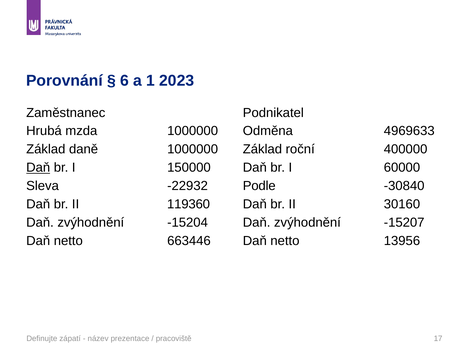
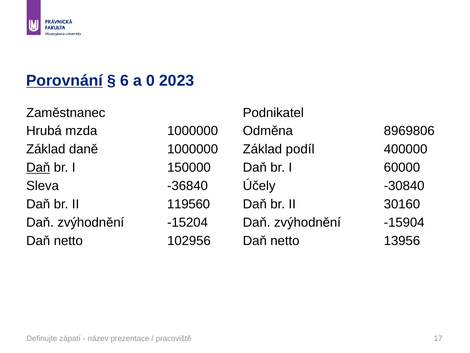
Porovnání underline: none -> present (64, 80)
1: 1 -> 0 (151, 80)
4969633: 4969633 -> 8969806 (409, 131)
roční: roční -> podíl (300, 149)
-22932: -22932 -> -36840 (188, 186)
Podle: Podle -> Účely (259, 186)
119360: 119360 -> 119560 (189, 204)
-15207: -15207 -> -15904 (404, 222)
663446: 663446 -> 102956 (189, 241)
